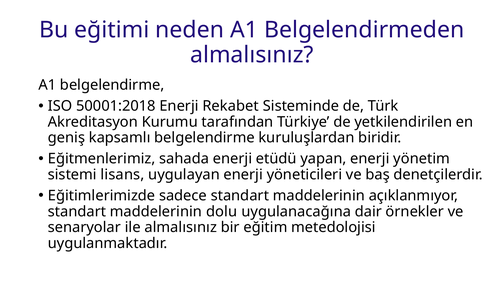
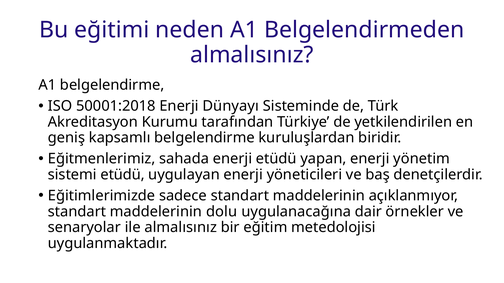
Rekabet: Rekabet -> Dünyayı (231, 106)
sistemi lisans: lisans -> etüdü (123, 175)
